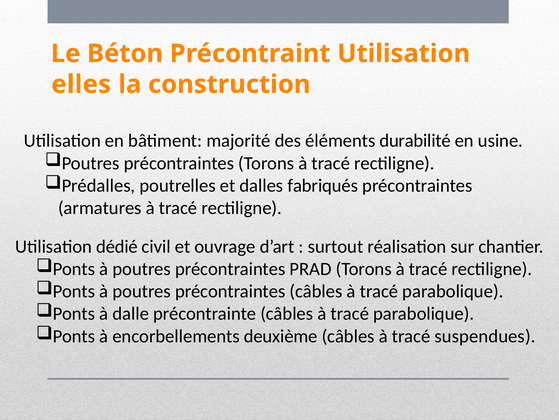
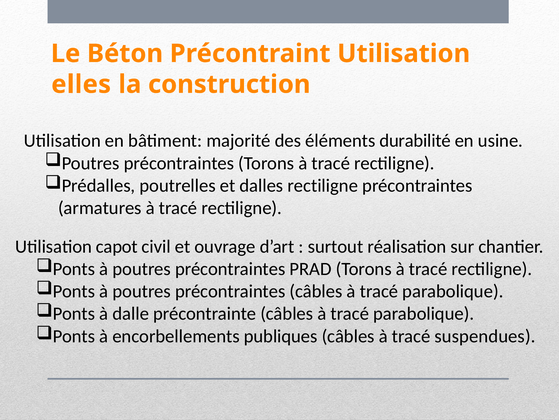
dalles fabriqués: fabriqués -> rectiligne (323, 185)
dédié: dédié -> capot (117, 246)
deuxième: deuxième -> publiques (281, 336)
